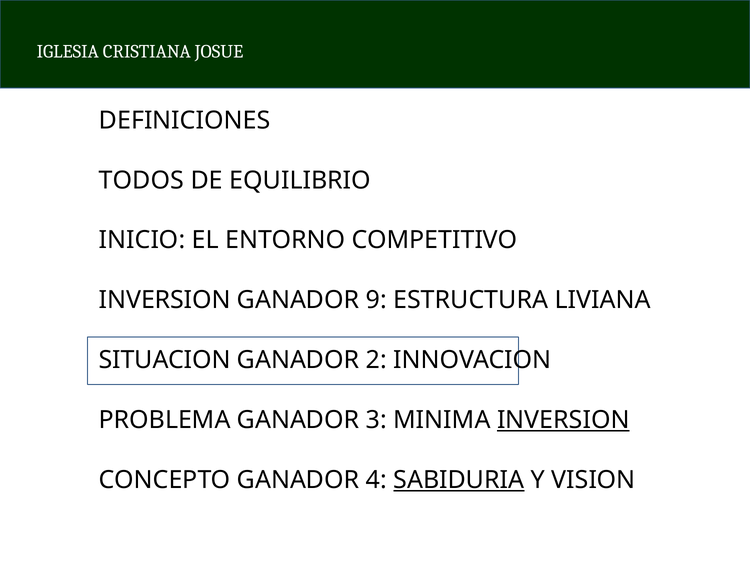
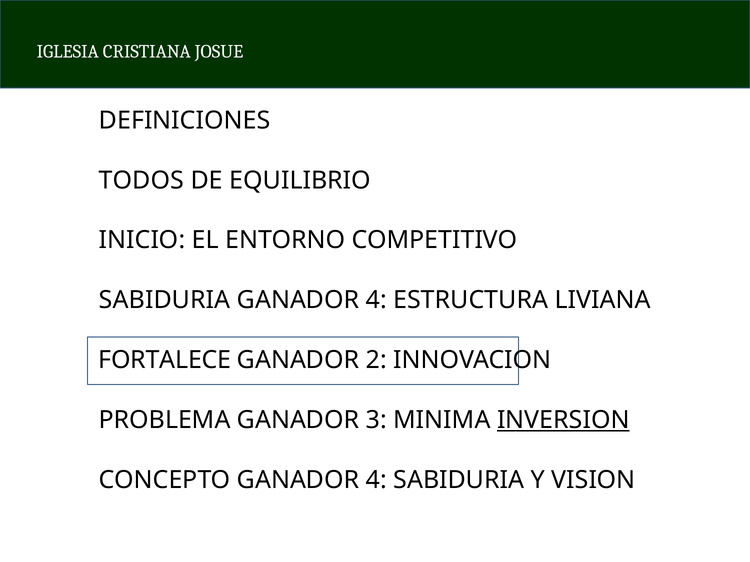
INVERSION: INVERSION -> SABIDURIA (165, 300)
9: 9 -> 4 (376, 300)
SITUACION: SITUACION -> FORTALECE (165, 360)
SABIDURIA underline: present -> none (459, 480)
